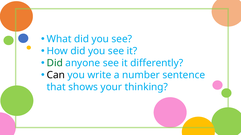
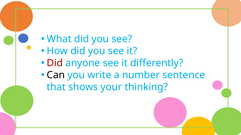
Did colour: green -> red (55, 63)
